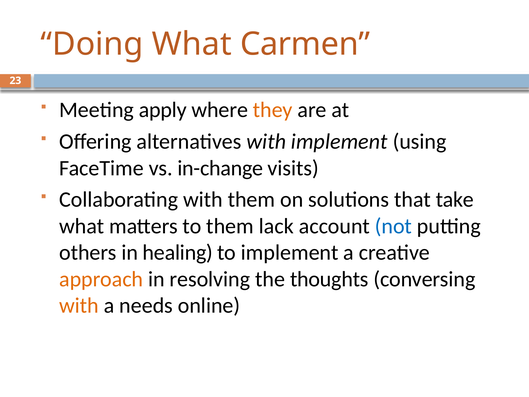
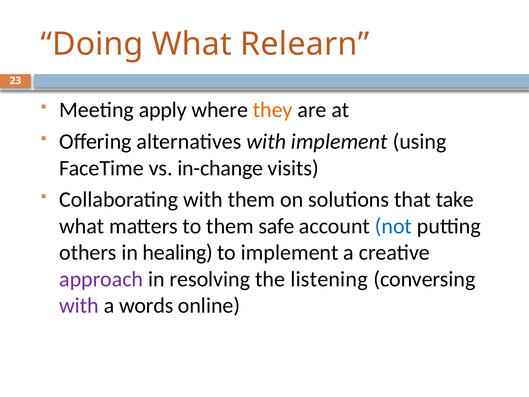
Carmen: Carmen -> Relearn (305, 44)
lack: lack -> safe (276, 226)
approach colour: orange -> purple (101, 279)
thoughts: thoughts -> listening (329, 279)
with colour: orange -> purple (79, 305)
needs: needs -> words (146, 305)
